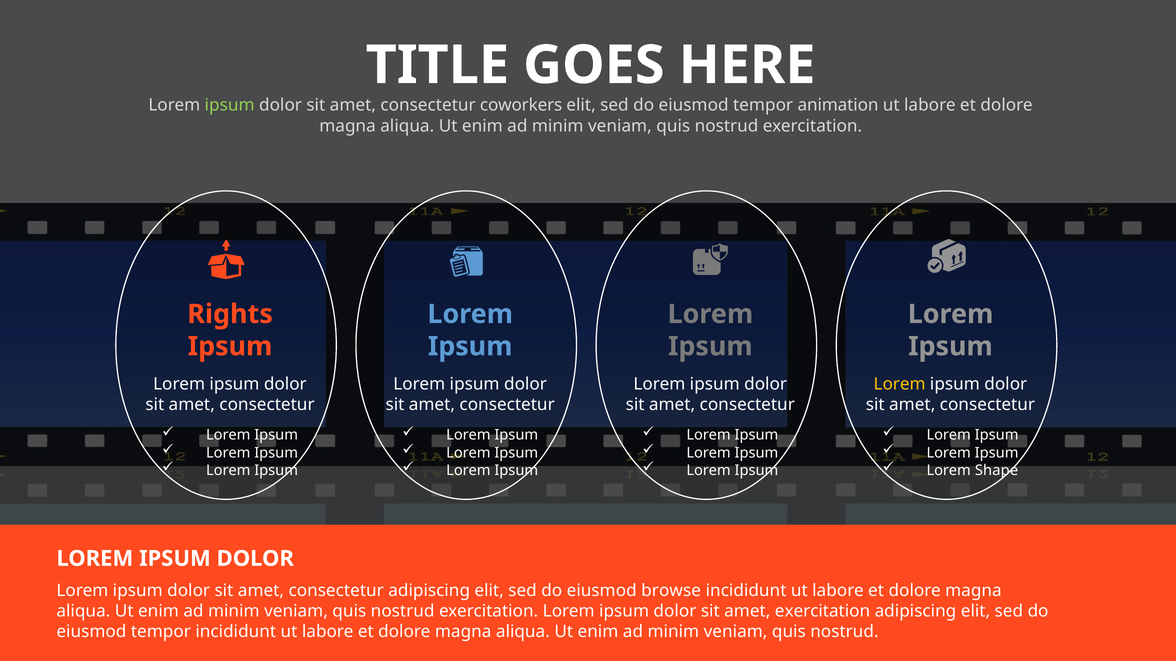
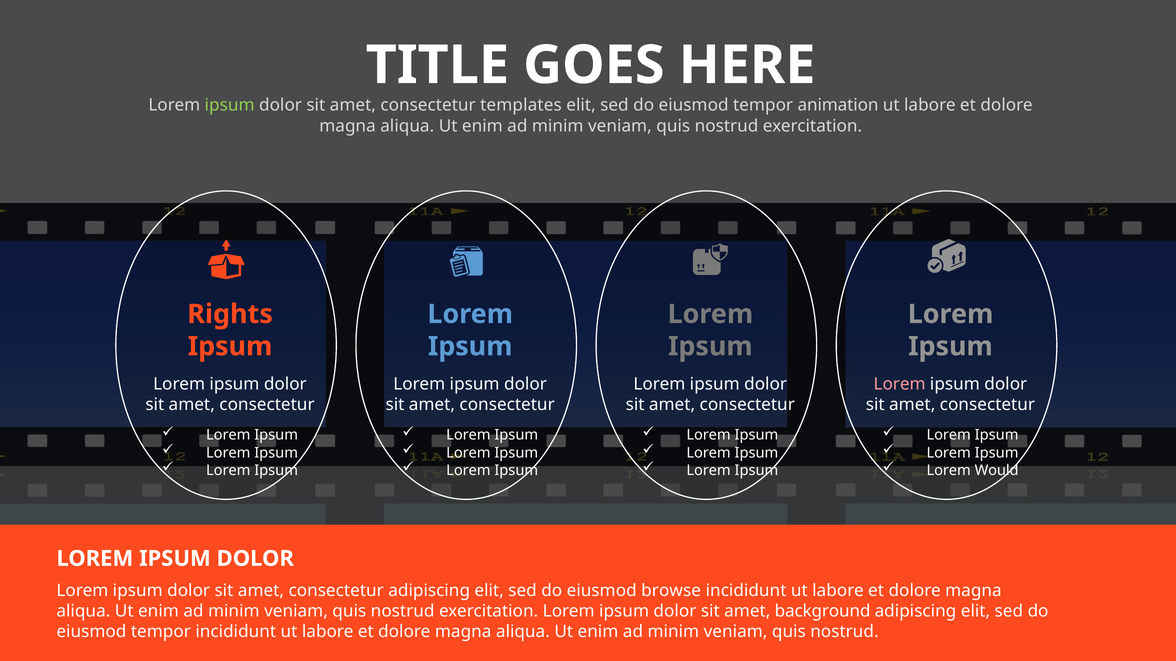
coworkers: coworkers -> templates (521, 105)
Lorem colour: yellow -> pink (900, 384)
Shape: Shape -> Would (997, 471)
amet exercitation: exercitation -> background (823, 612)
